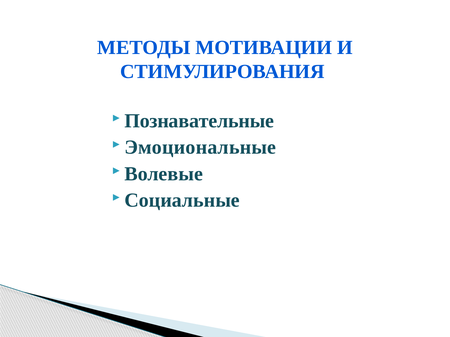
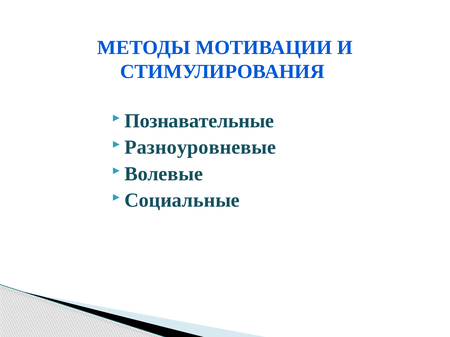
Эмоциональные: Эмоциональные -> Разноуровневые (200, 148)
